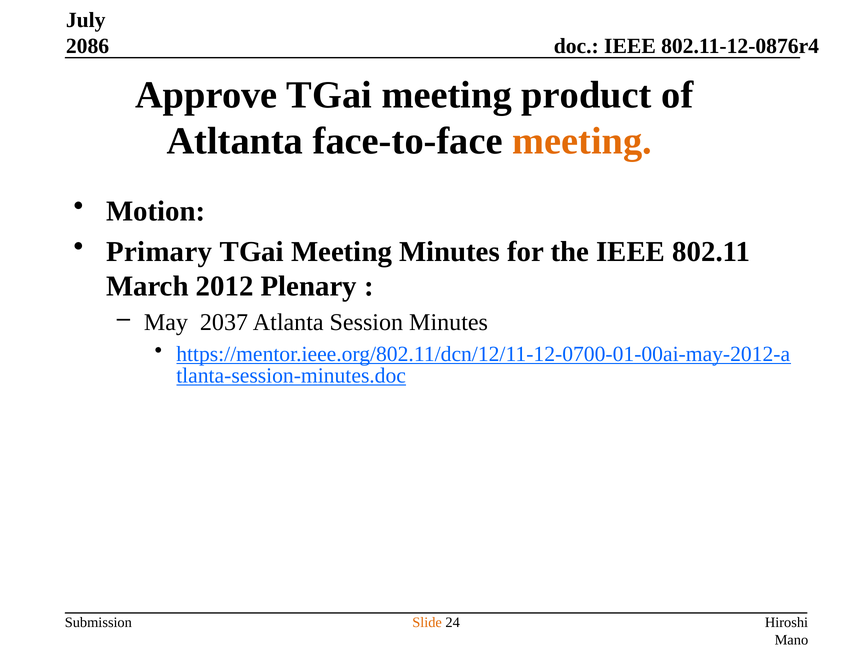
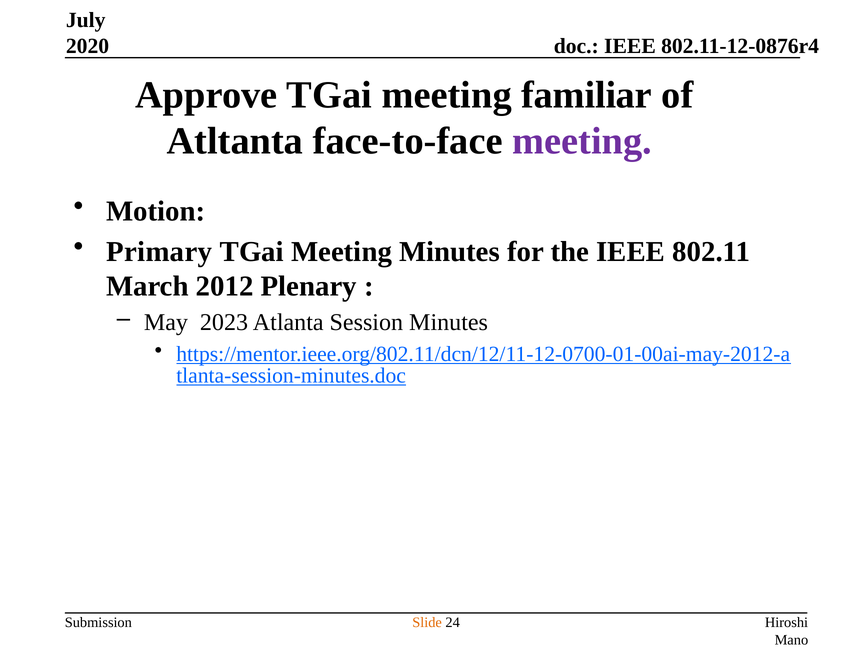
2086: 2086 -> 2020 (88, 46)
product: product -> familiar (587, 95)
meeting colour: orange -> purple (582, 141)
2037: 2037 -> 2023 (224, 322)
